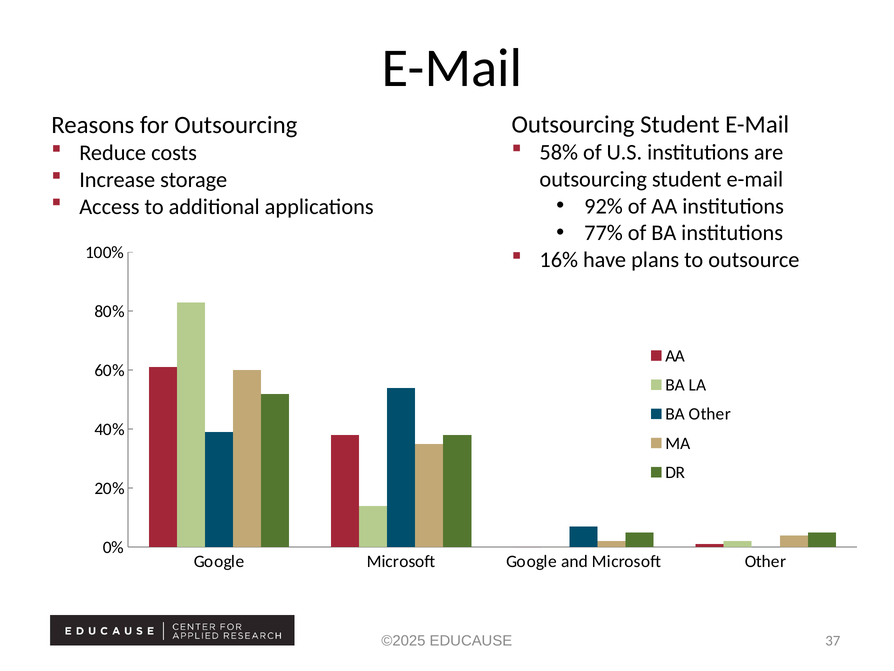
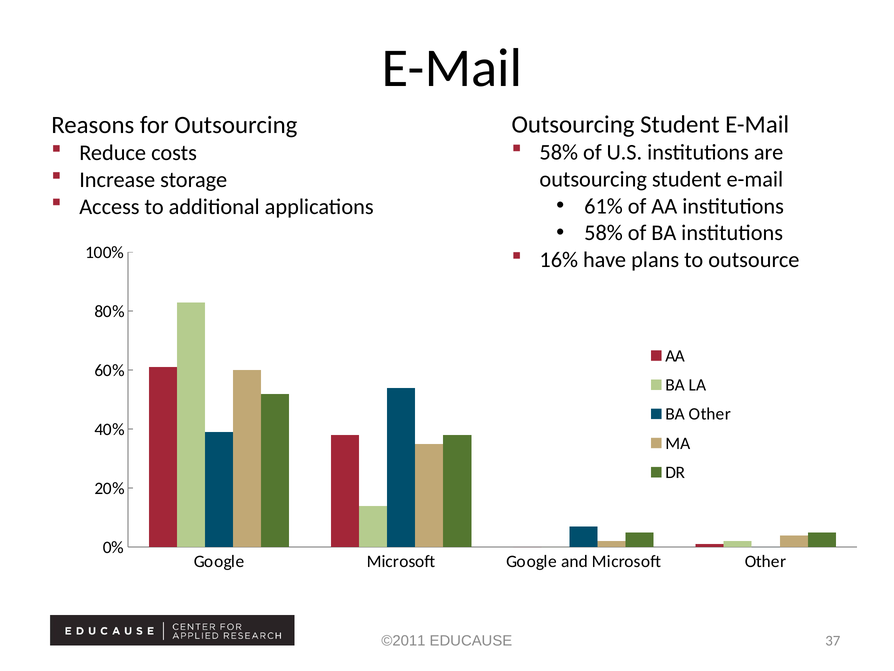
92%: 92% -> 61% (603, 206)
77%: 77% -> 58% (603, 233)
©2025: ©2025 -> ©2011 (403, 640)
